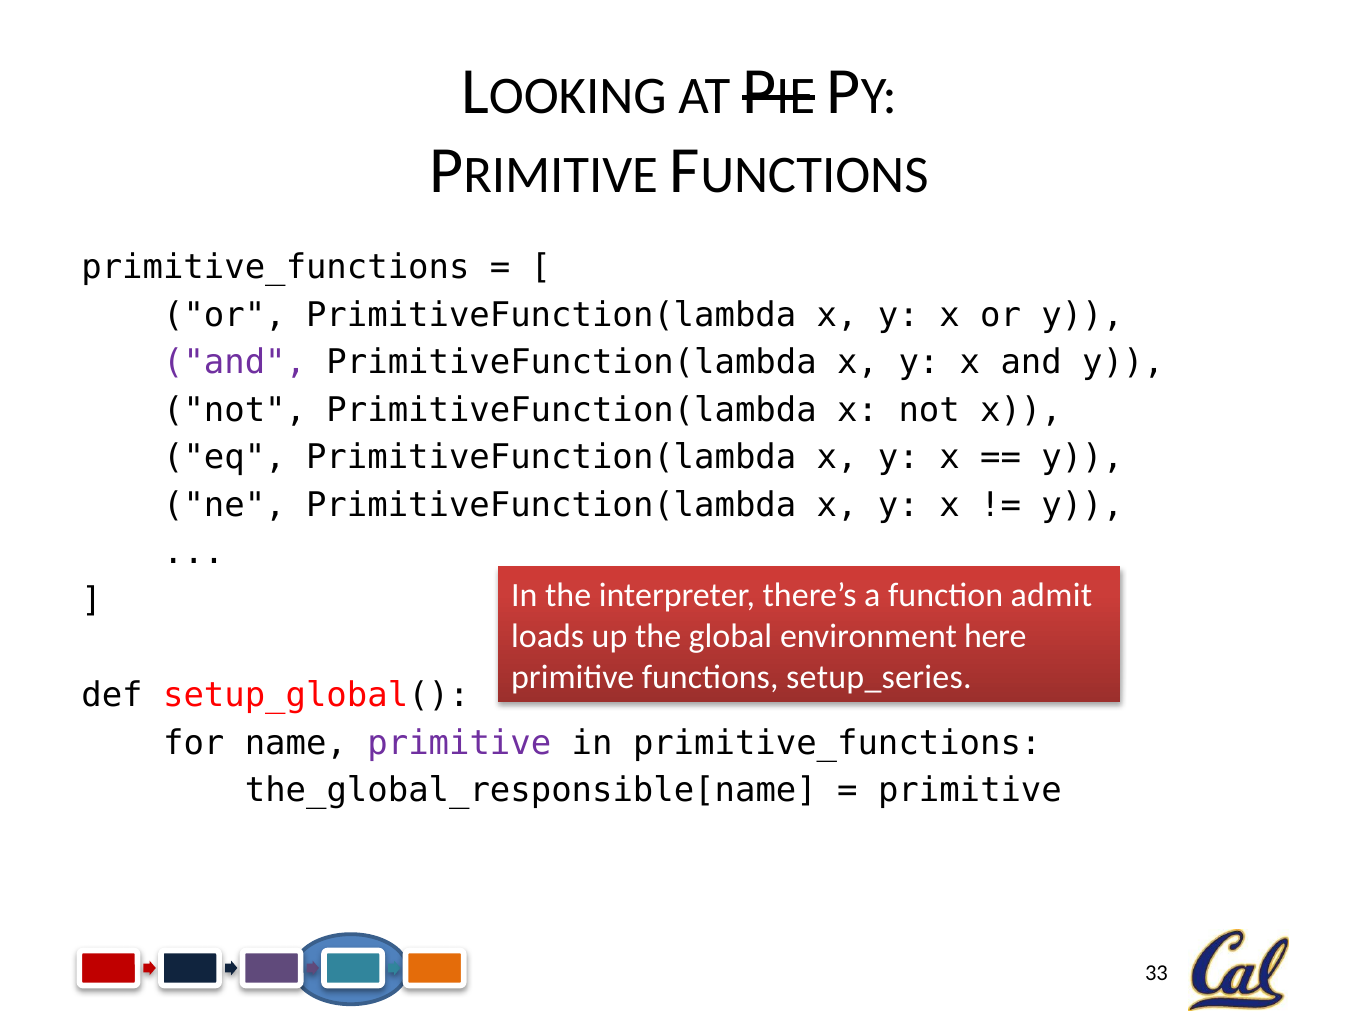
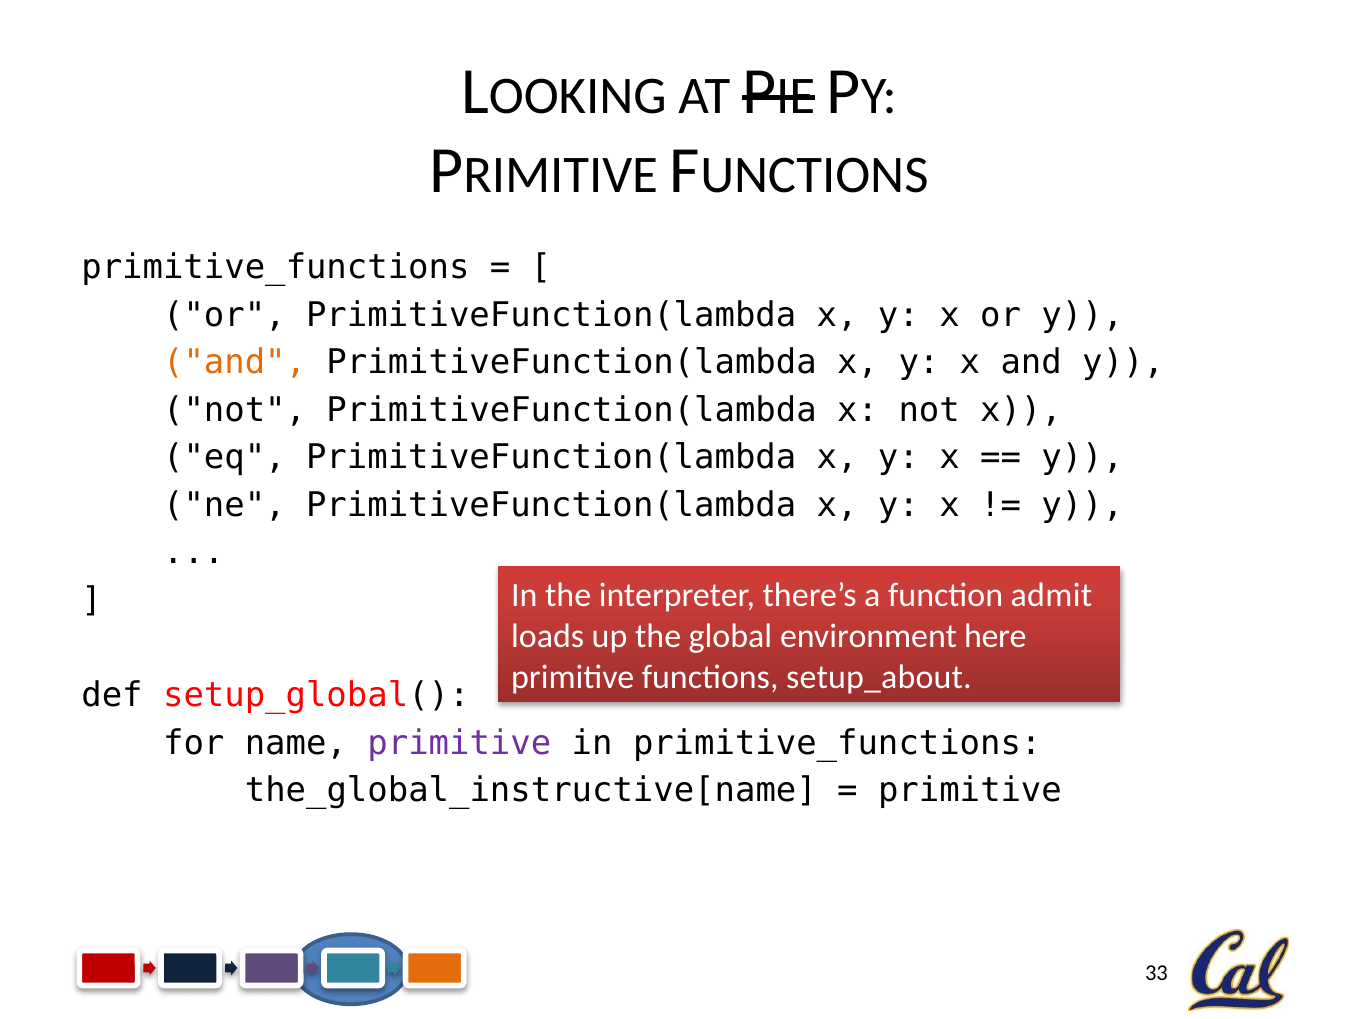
and colour: purple -> orange (235, 362)
setup_series: setup_series -> setup_about (879, 677)
the_global_responsible[name: the_global_responsible[name -> the_global_instructive[name (531, 790)
